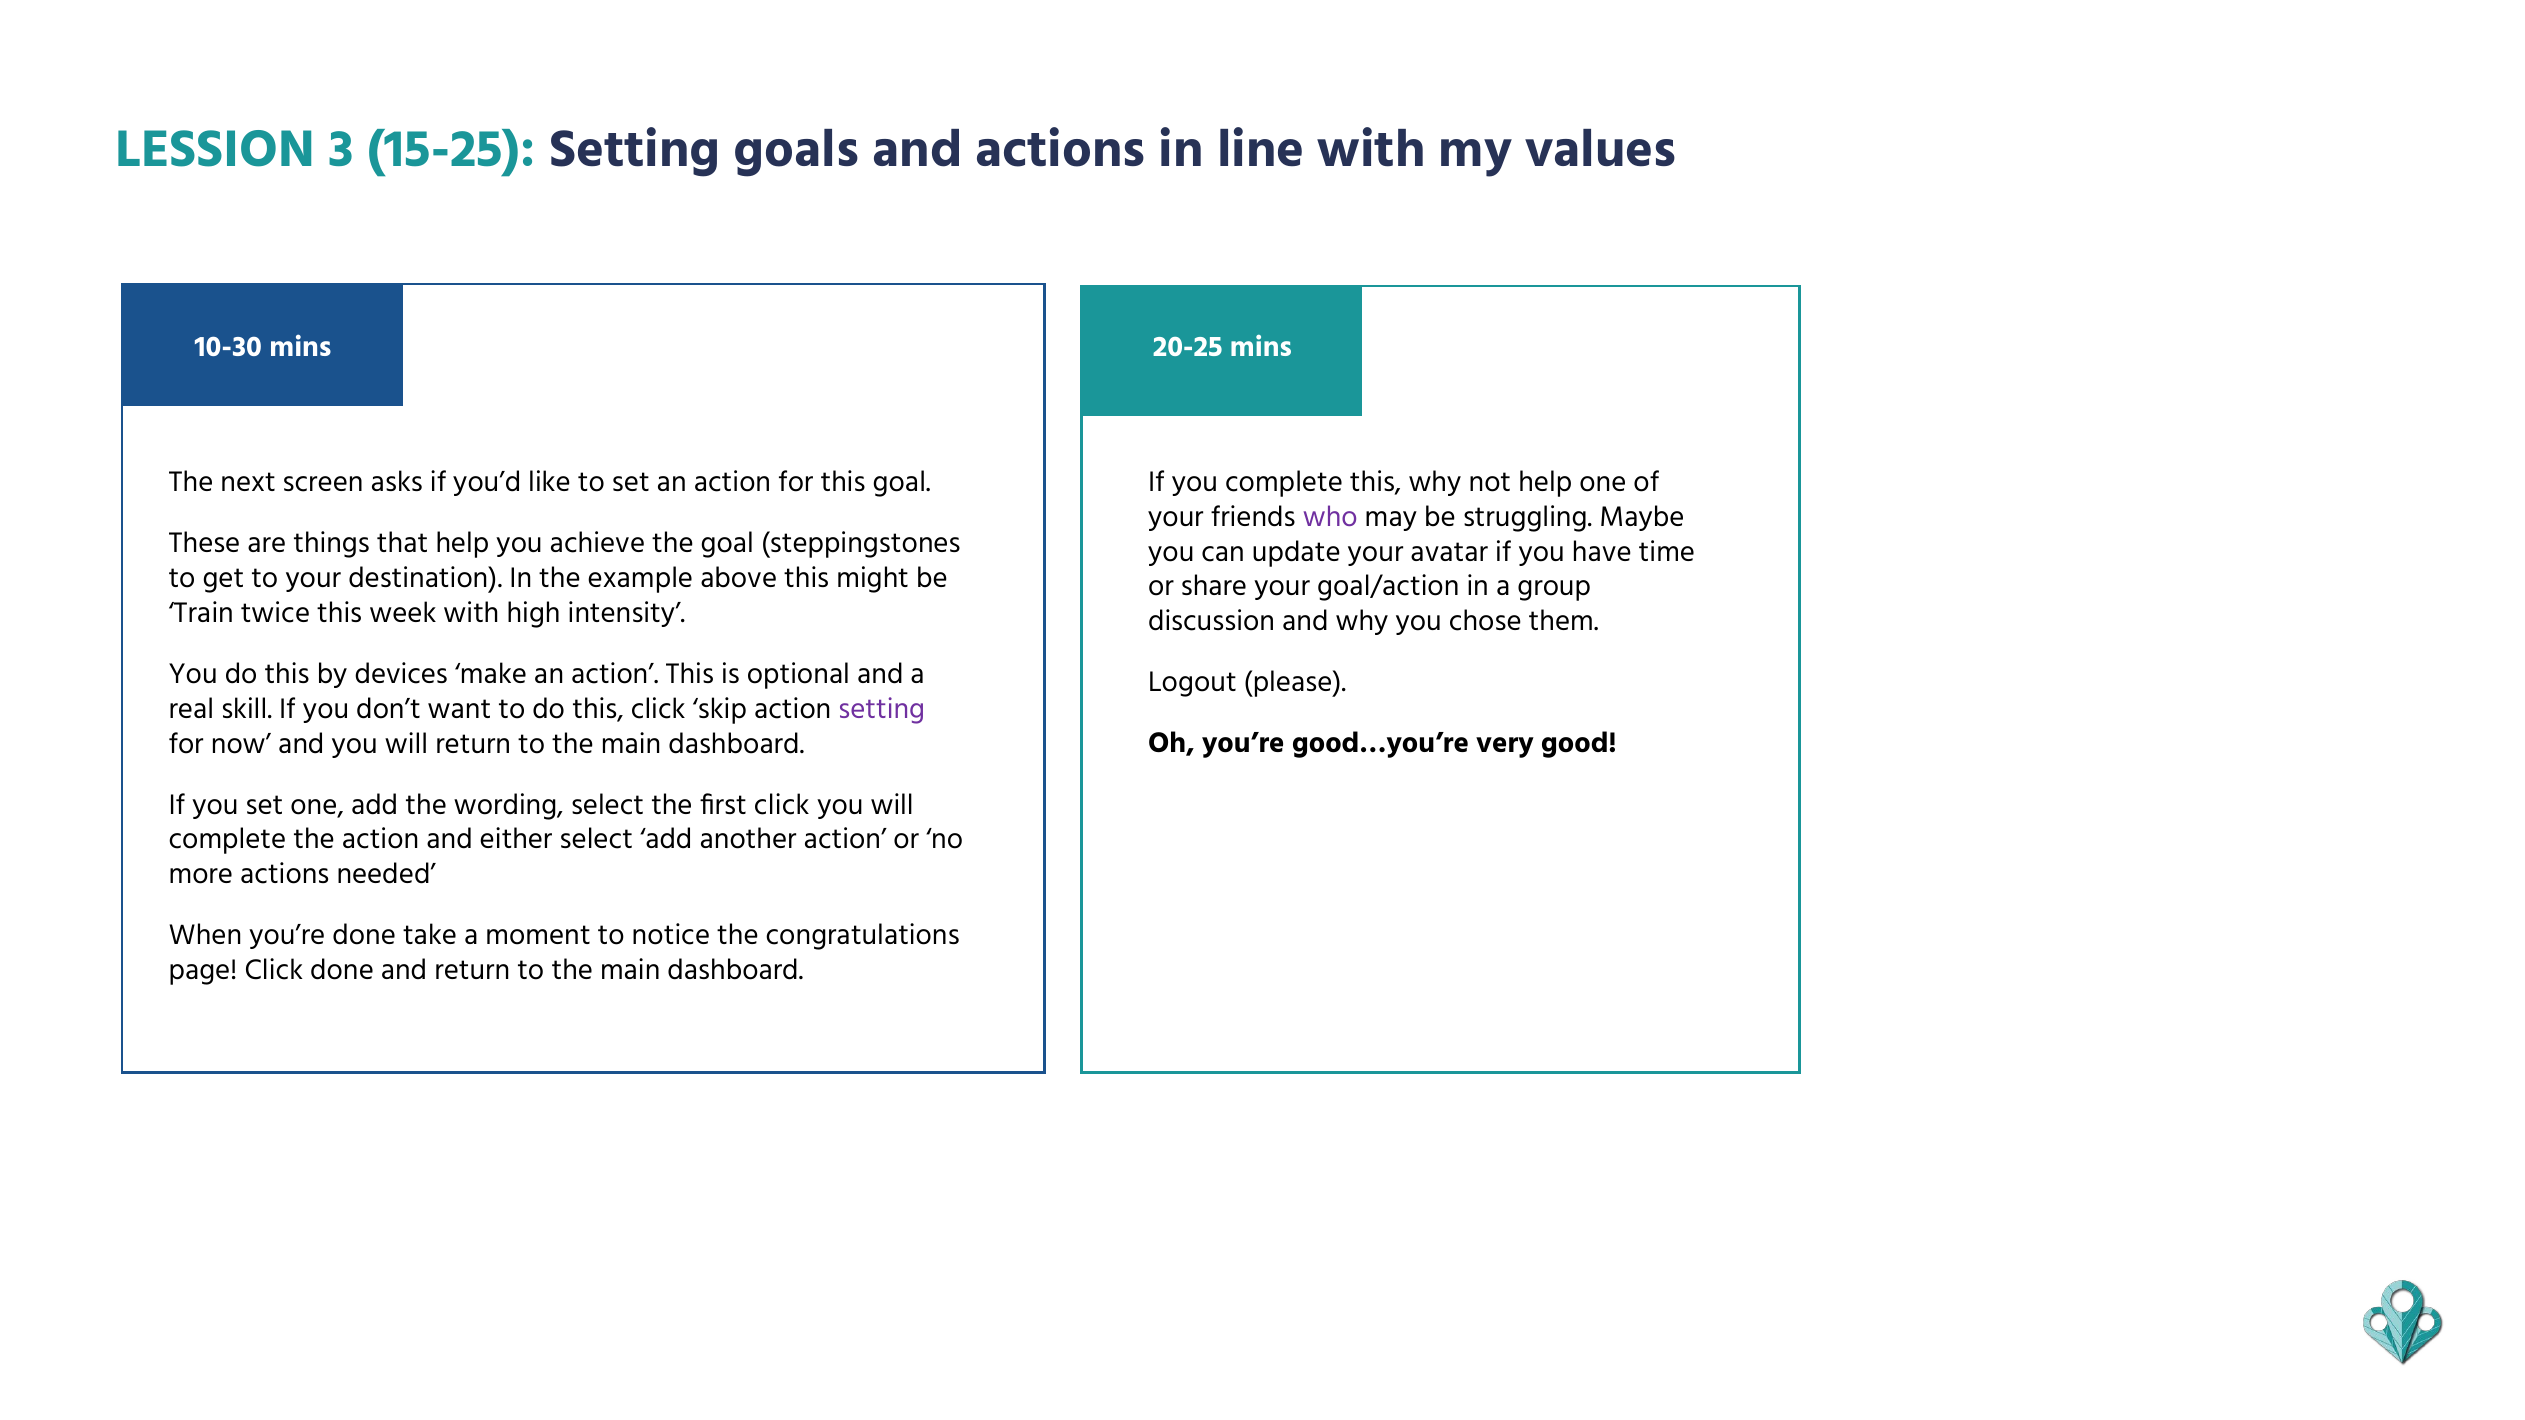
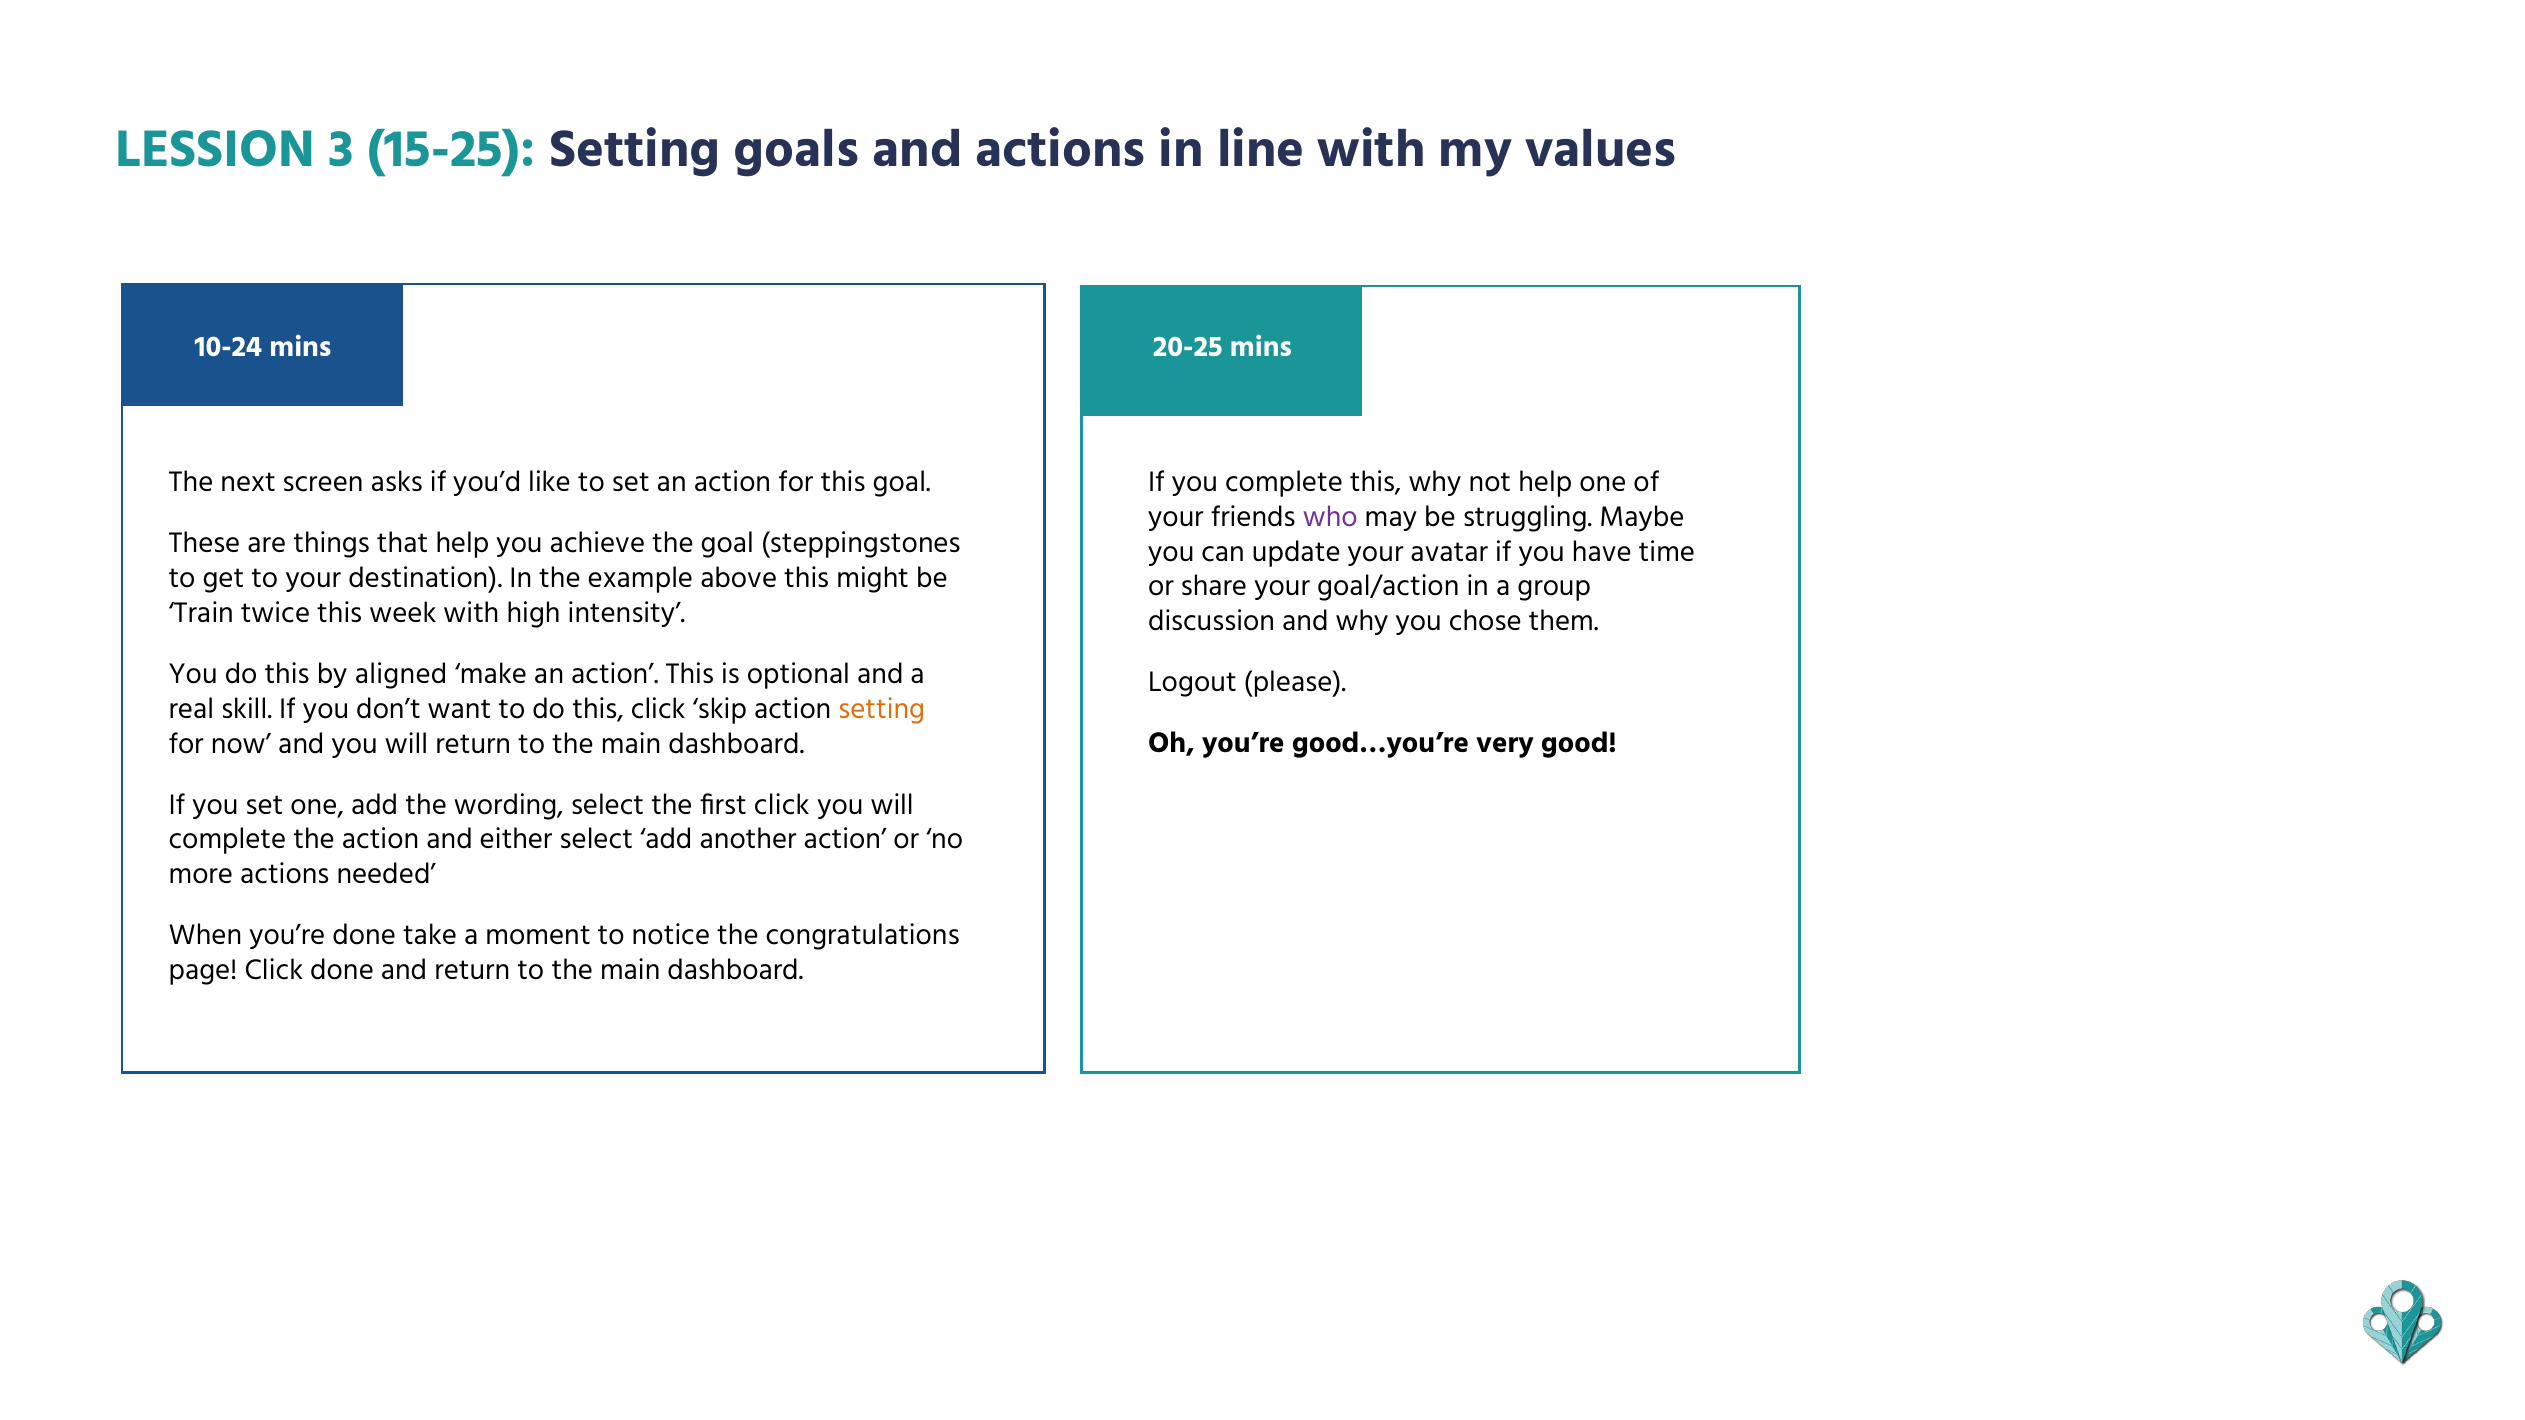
10-30: 10-30 -> 10-24 (228, 347)
devices: devices -> aligned (401, 674)
setting colour: purple -> orange (882, 709)
